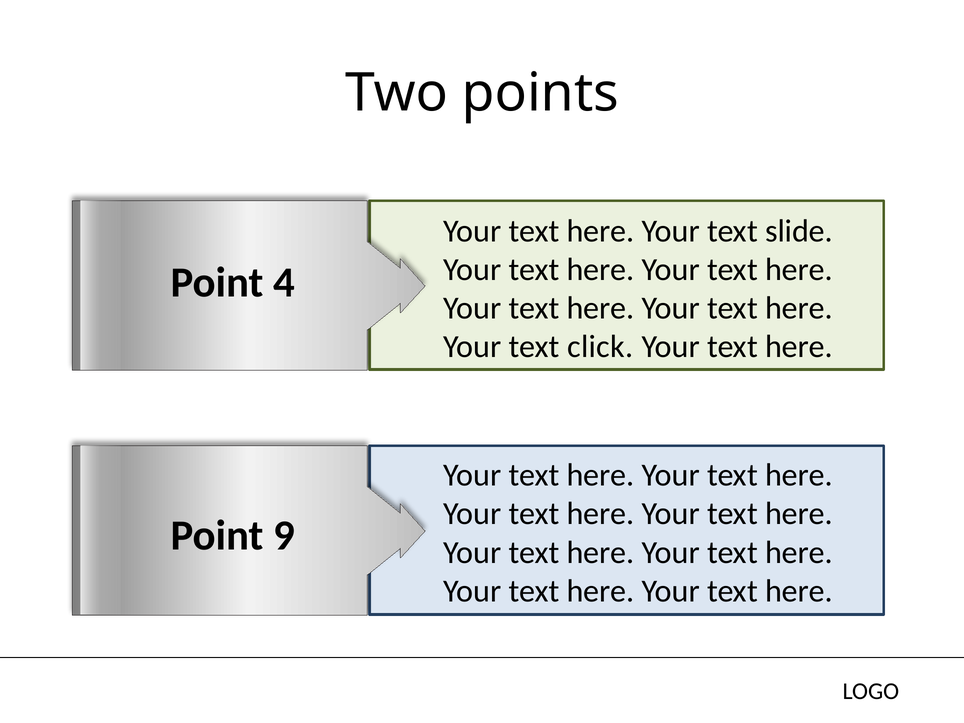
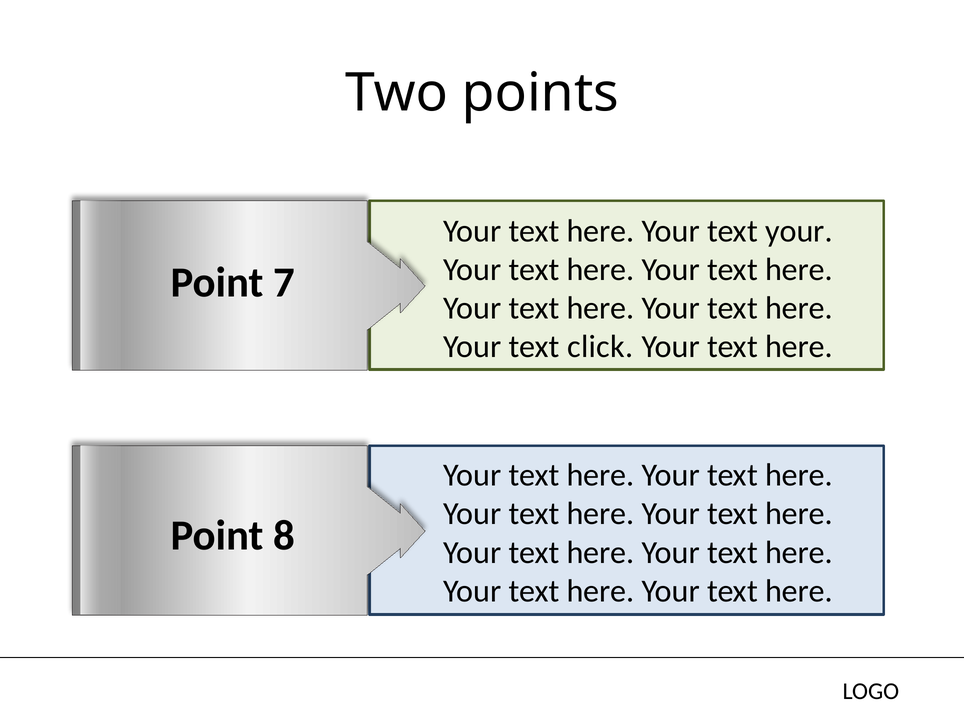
text slide: slide -> your (799, 231)
4: 4 -> 7 (284, 282)
9: 9 -> 8 (284, 536)
